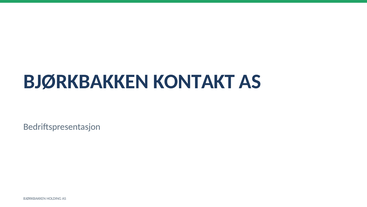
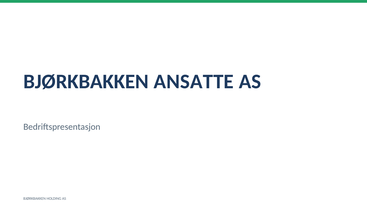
KONTAKT: KONTAKT -> ANSATTE (194, 81)
